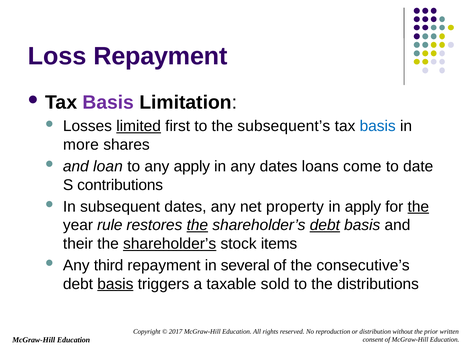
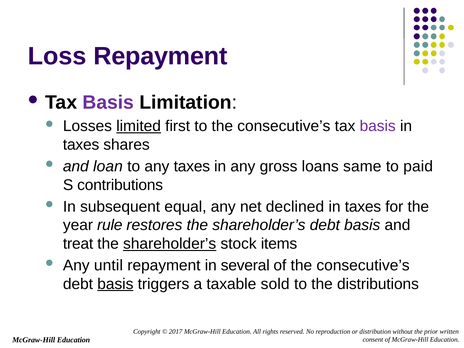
to the subsequent’s: subsequent’s -> consecutive’s (284, 126)
basis colour: blue -> purple (378, 126)
more: more -> taxes (81, 145)
any apply: apply -> taxes (192, 166)
any dates: dates -> gross (279, 166)
come: come -> same (362, 166)
date: date -> paid (418, 166)
subsequent dates: dates -> equal (185, 207)
property: property -> declined (295, 207)
apply: apply -> taxes (363, 207)
the underline: present -> none (418, 207)
the underline: present -> none (197, 225)
debt underline: present -> none (325, 225)
their: their -> treat (78, 244)
third: third -> until (108, 265)
